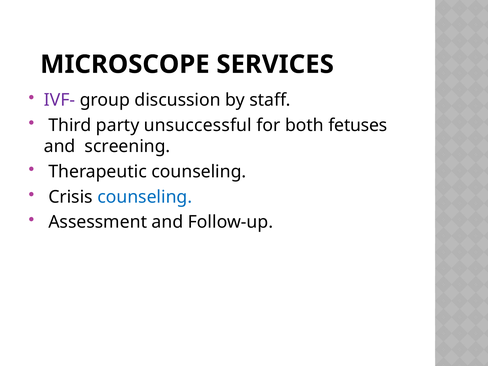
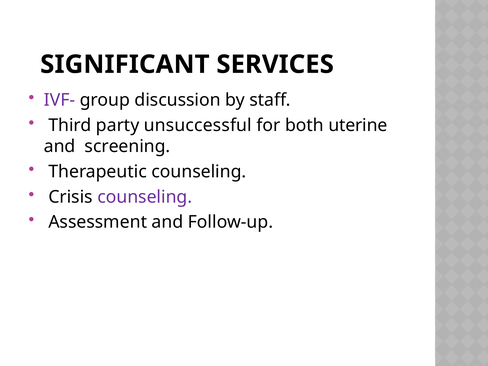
MICROSCOPE: MICROSCOPE -> SIGNIFICANT (125, 64)
fetuses: fetuses -> uterine (358, 125)
counseling colour: blue -> purple (145, 197)
